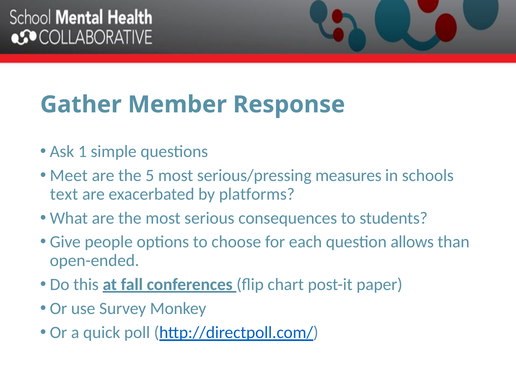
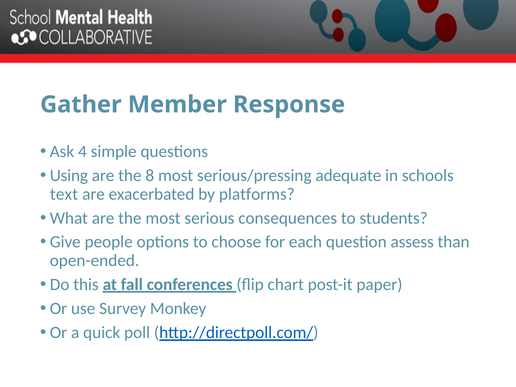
1: 1 -> 4 (82, 152)
Meet: Meet -> Using (69, 176)
5: 5 -> 8 (150, 176)
measures: measures -> adequate (348, 176)
allows: allows -> assess (412, 242)
